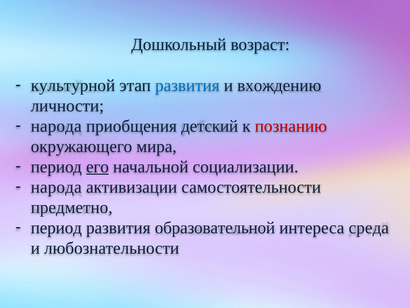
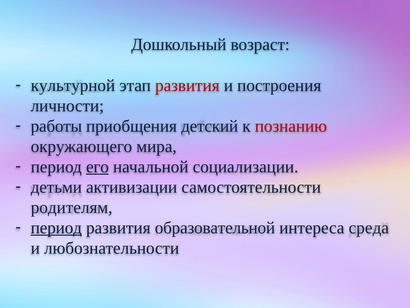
развития colour: blue -> red (187, 85)
вхождению: вхождению -> построения (279, 85)
народа: народа -> работы (56, 126)
народа: народа -> детьми (56, 187)
предметно: предметно -> родителям (72, 207)
период underline: none -> present (56, 227)
